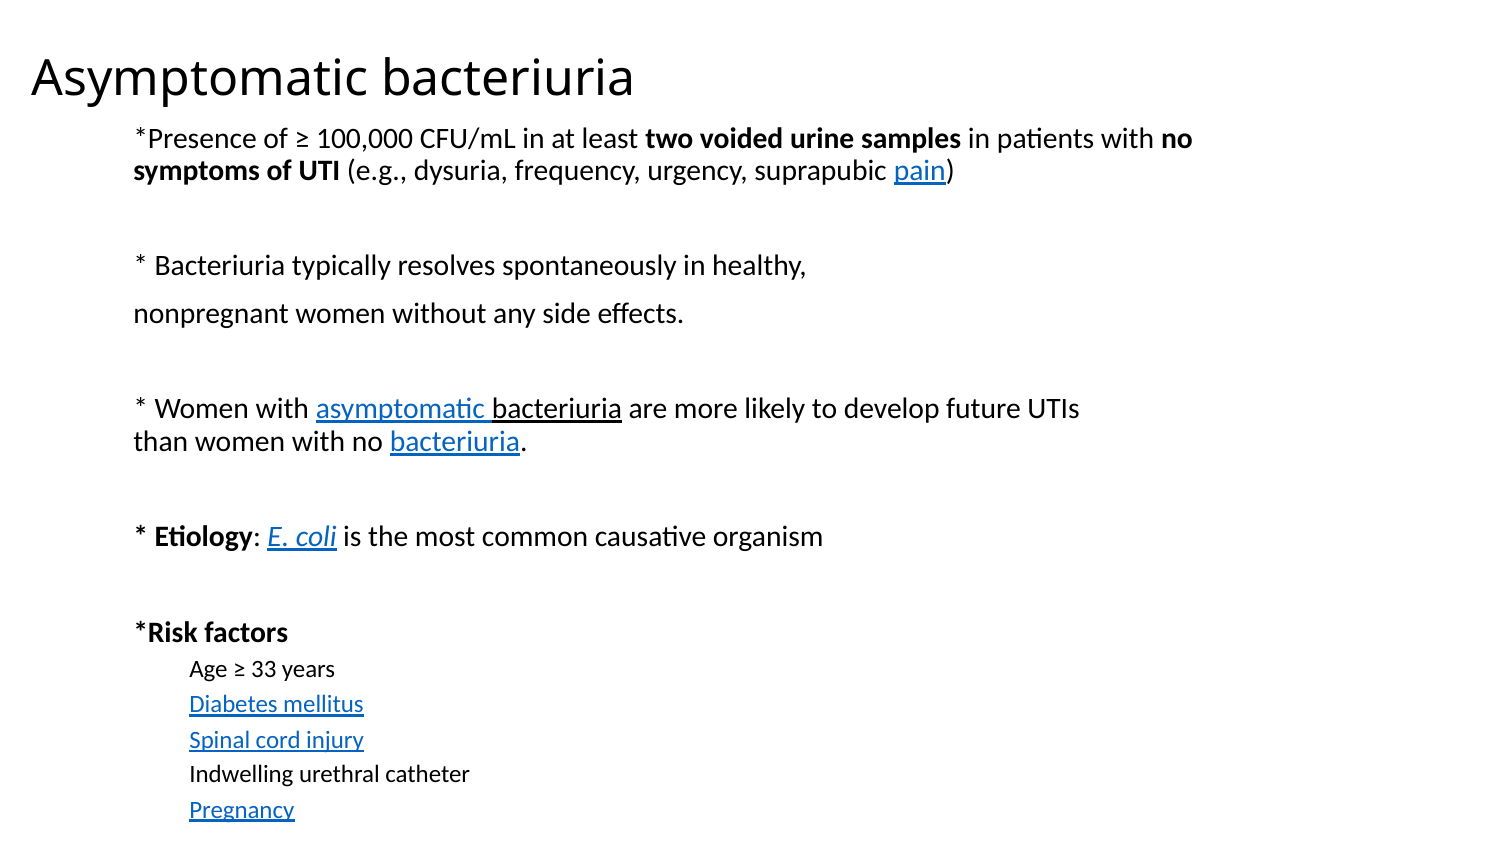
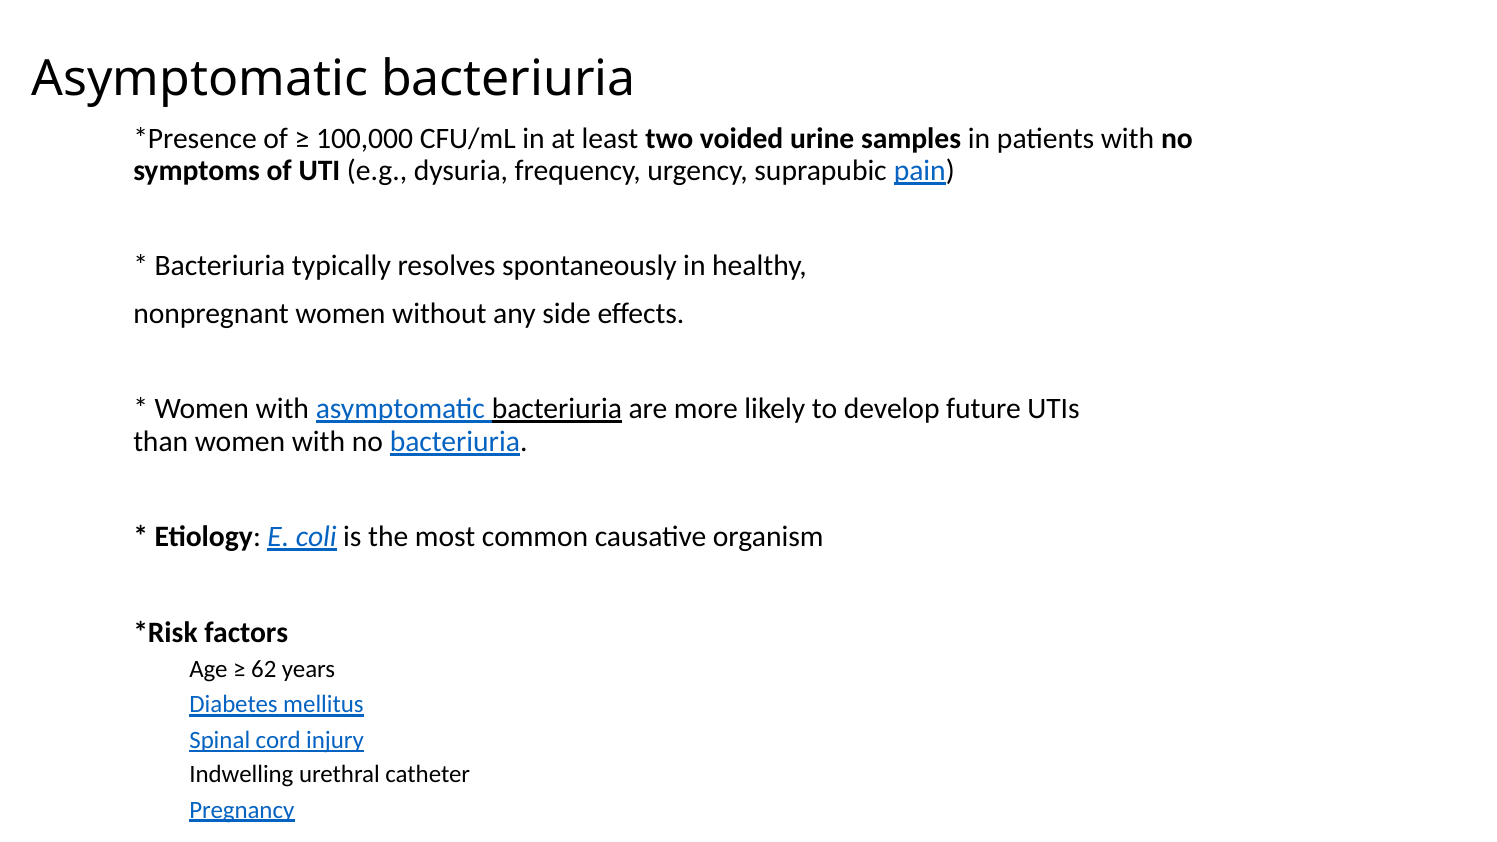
33: 33 -> 62 (264, 670)
